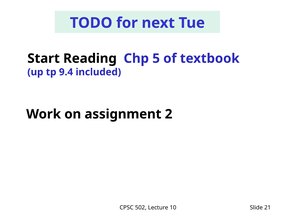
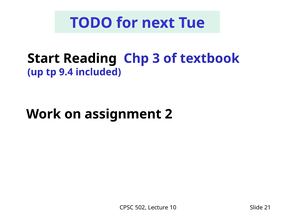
5: 5 -> 3 (156, 58)
